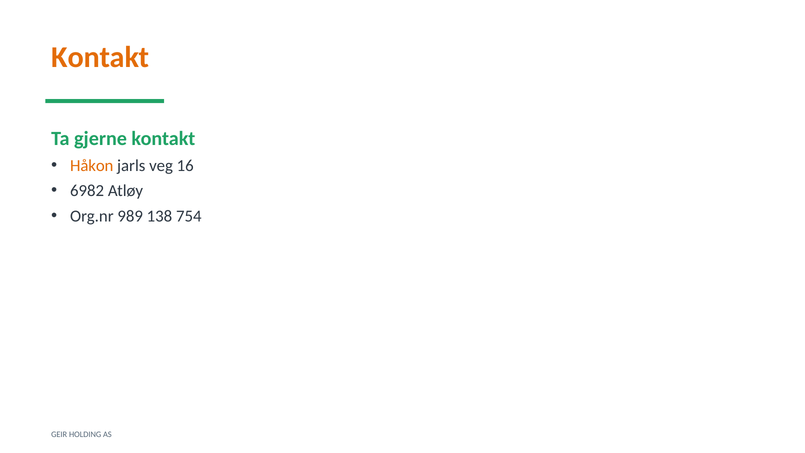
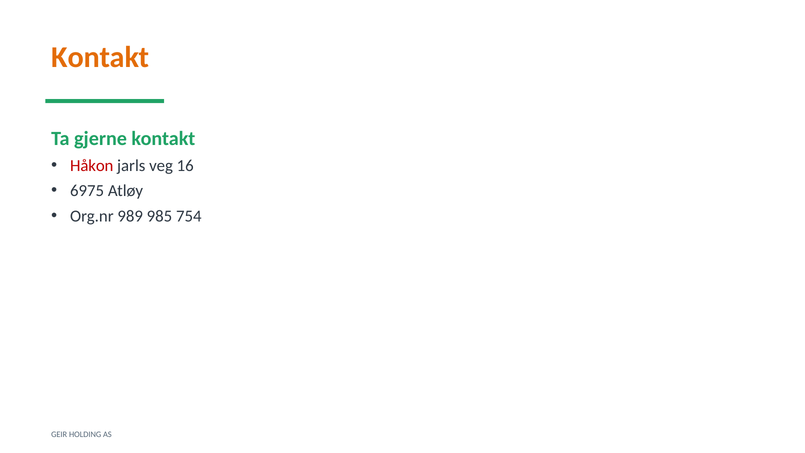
Håkon colour: orange -> red (92, 166)
6982: 6982 -> 6975 (87, 191)
138: 138 -> 985 (159, 216)
